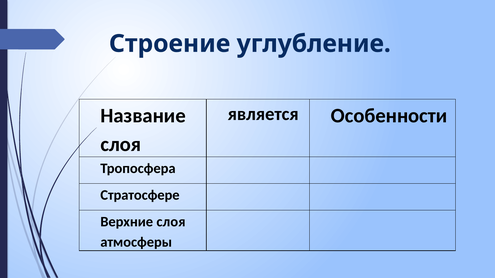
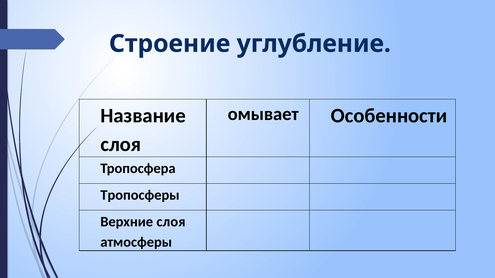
является: является -> омывает (263, 114)
Стратосфере: Стратосфере -> Тропосферы (140, 195)
